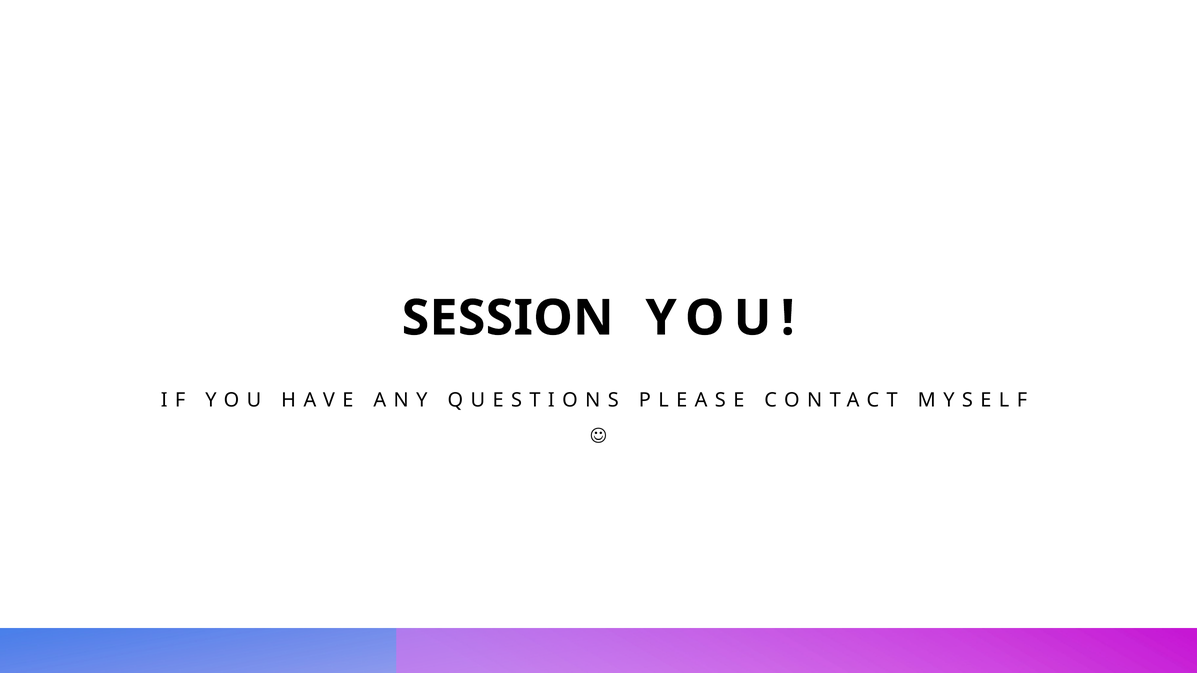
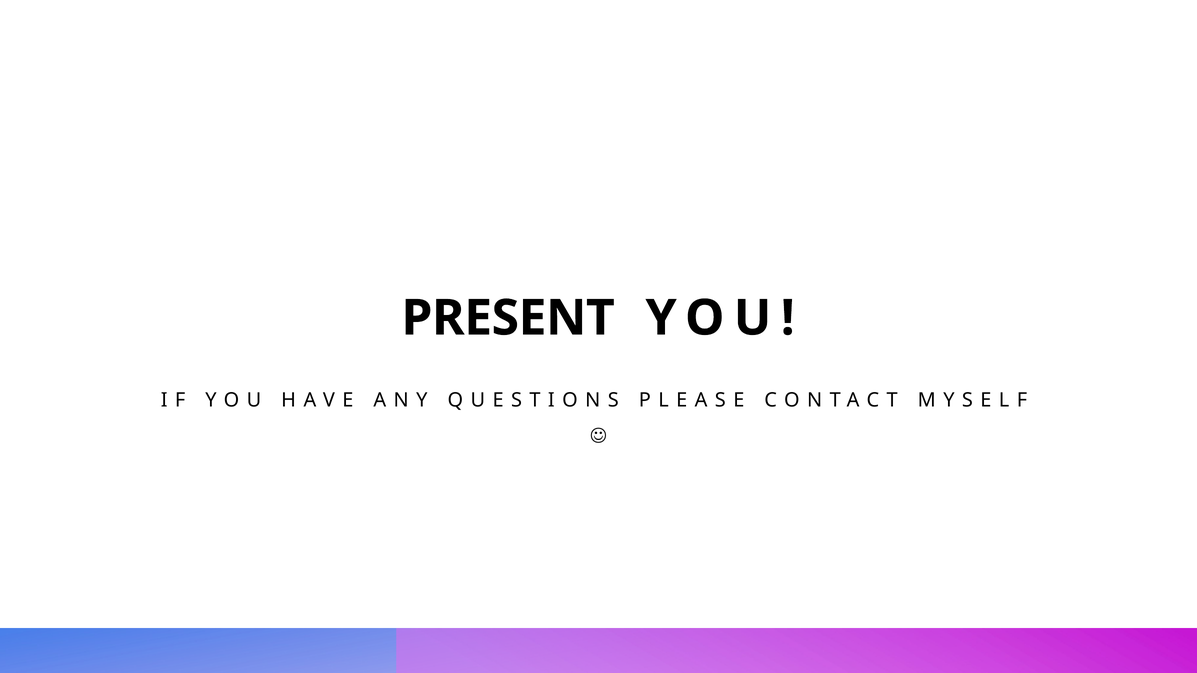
SESSION: SESSION -> PRESENT (508, 318)
